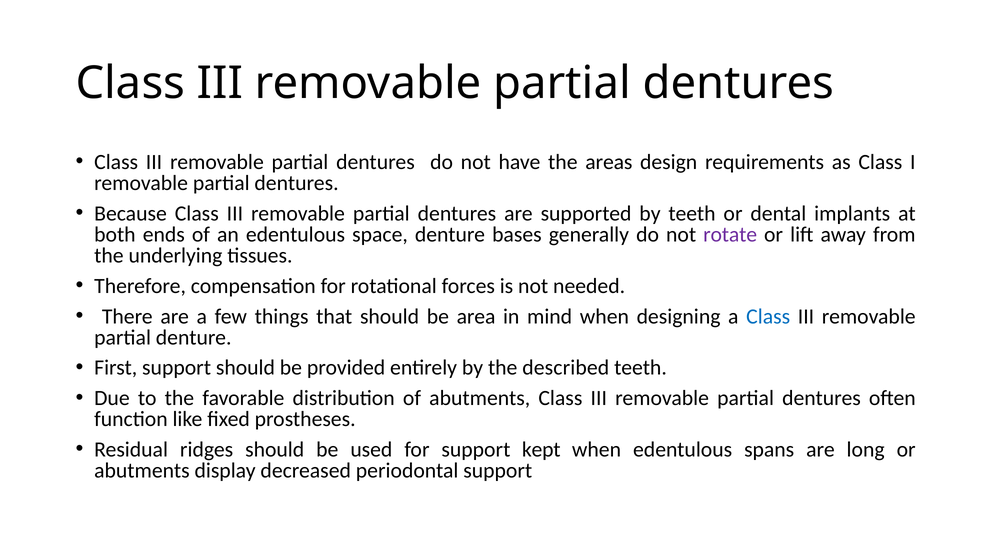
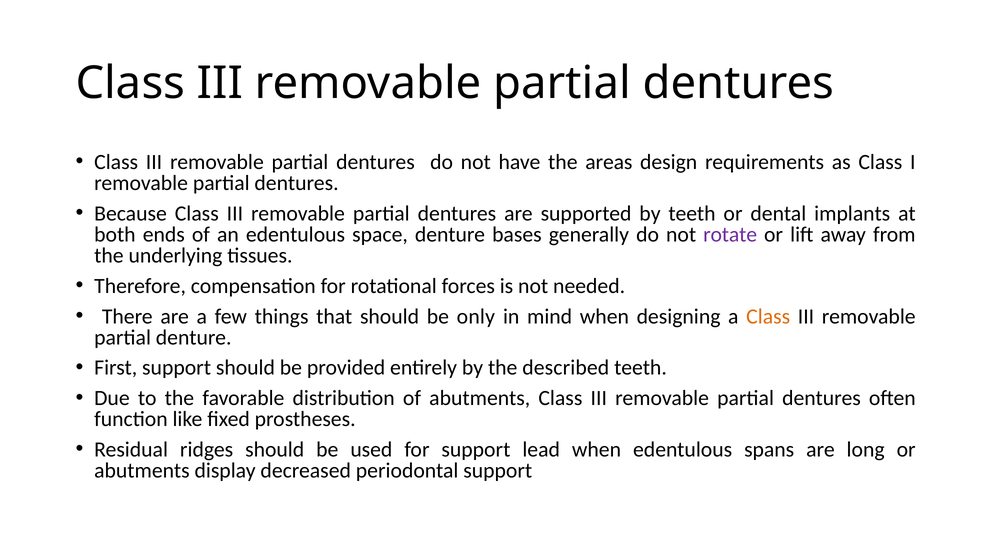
area: area -> only (476, 316)
Class colour: blue -> orange (768, 316)
kept: kept -> lead (541, 450)
